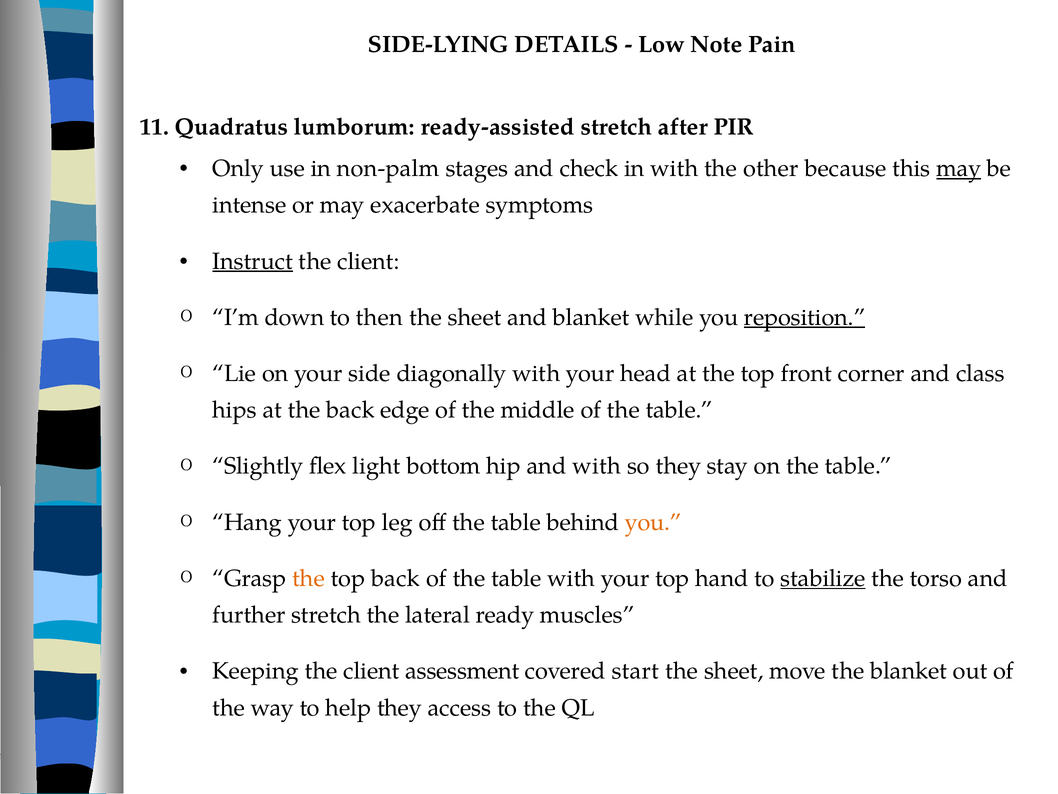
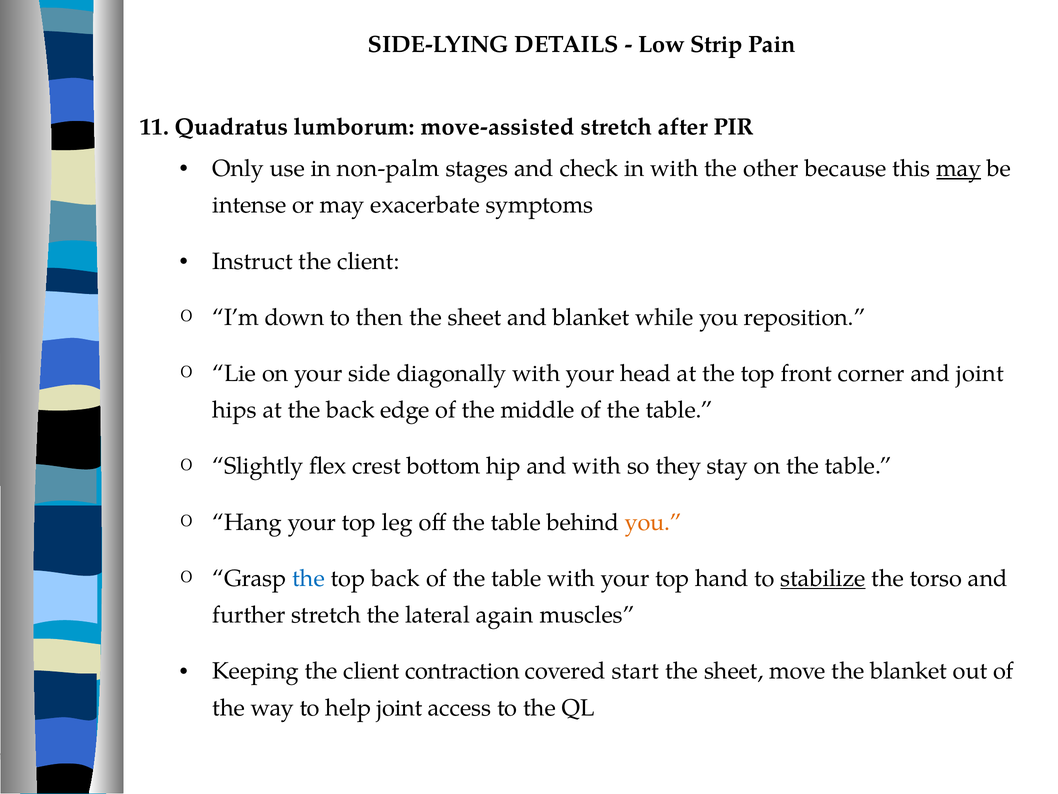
Note: Note -> Strip (717, 44)
ready-assisted: ready-assisted -> move-assisted (498, 127)
Instruct underline: present -> none (253, 261)
reposition underline: present -> none (805, 317)
and class: class -> joint (980, 373)
light: light -> crest (377, 466)
the colour: orange -> blue (309, 578)
ready: ready -> again (505, 615)
assessment: assessment -> contraction (462, 671)
help they: they -> joint (400, 707)
